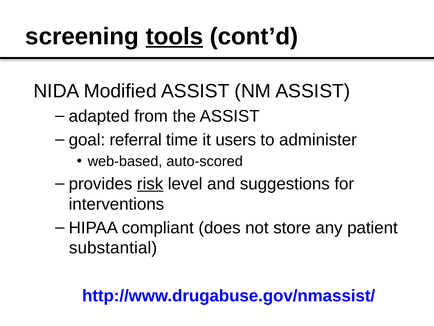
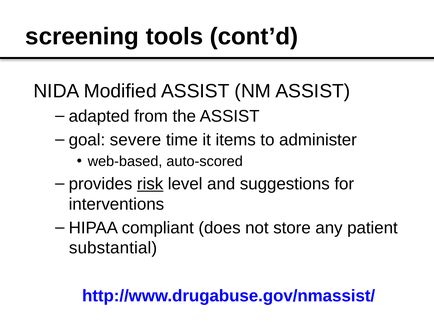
tools underline: present -> none (174, 36)
referral: referral -> severe (136, 140)
users: users -> items (236, 140)
